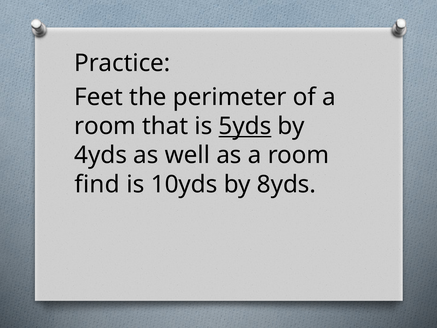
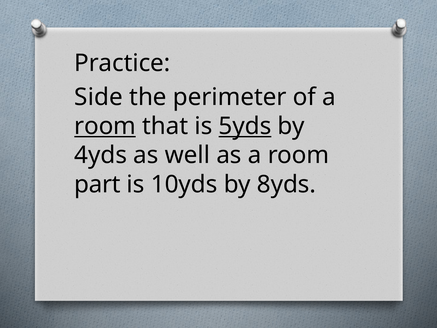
Feet: Feet -> Side (99, 97)
room underline: none -> present (105, 126)
find: find -> part (97, 184)
